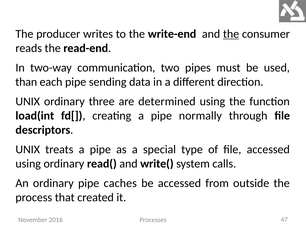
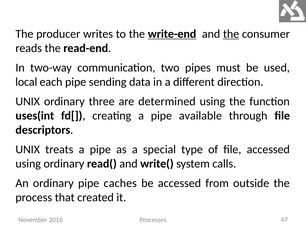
write-end underline: none -> present (172, 34)
than: than -> local (26, 82)
load(int: load(int -> uses(int (35, 115)
normally: normally -> available (200, 115)
